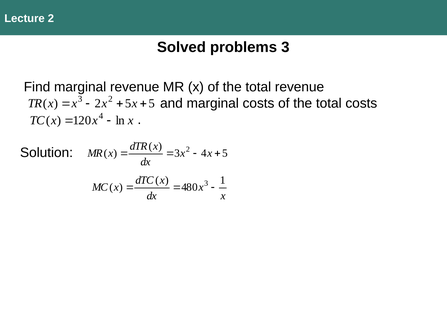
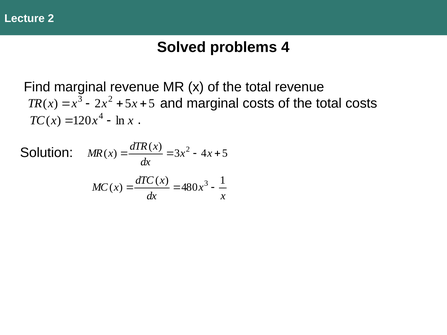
problems 3: 3 -> 4 (285, 47)
